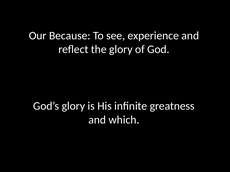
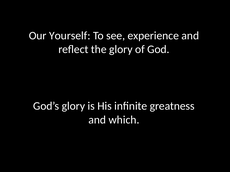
Because: Because -> Yourself (70, 36)
